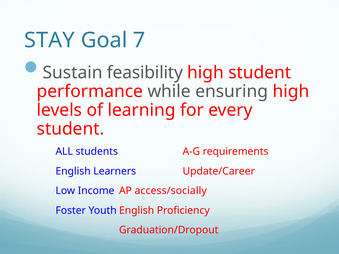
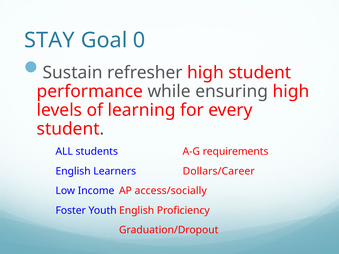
7: 7 -> 0 (139, 40)
feasibility: feasibility -> refresher (145, 73)
Update/Career: Update/Career -> Dollars/Career (219, 171)
